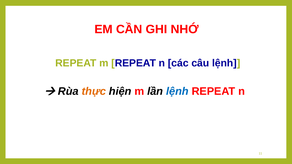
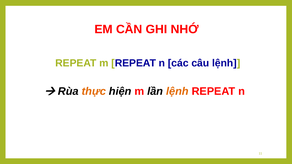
lệnh colour: blue -> orange (177, 91)
